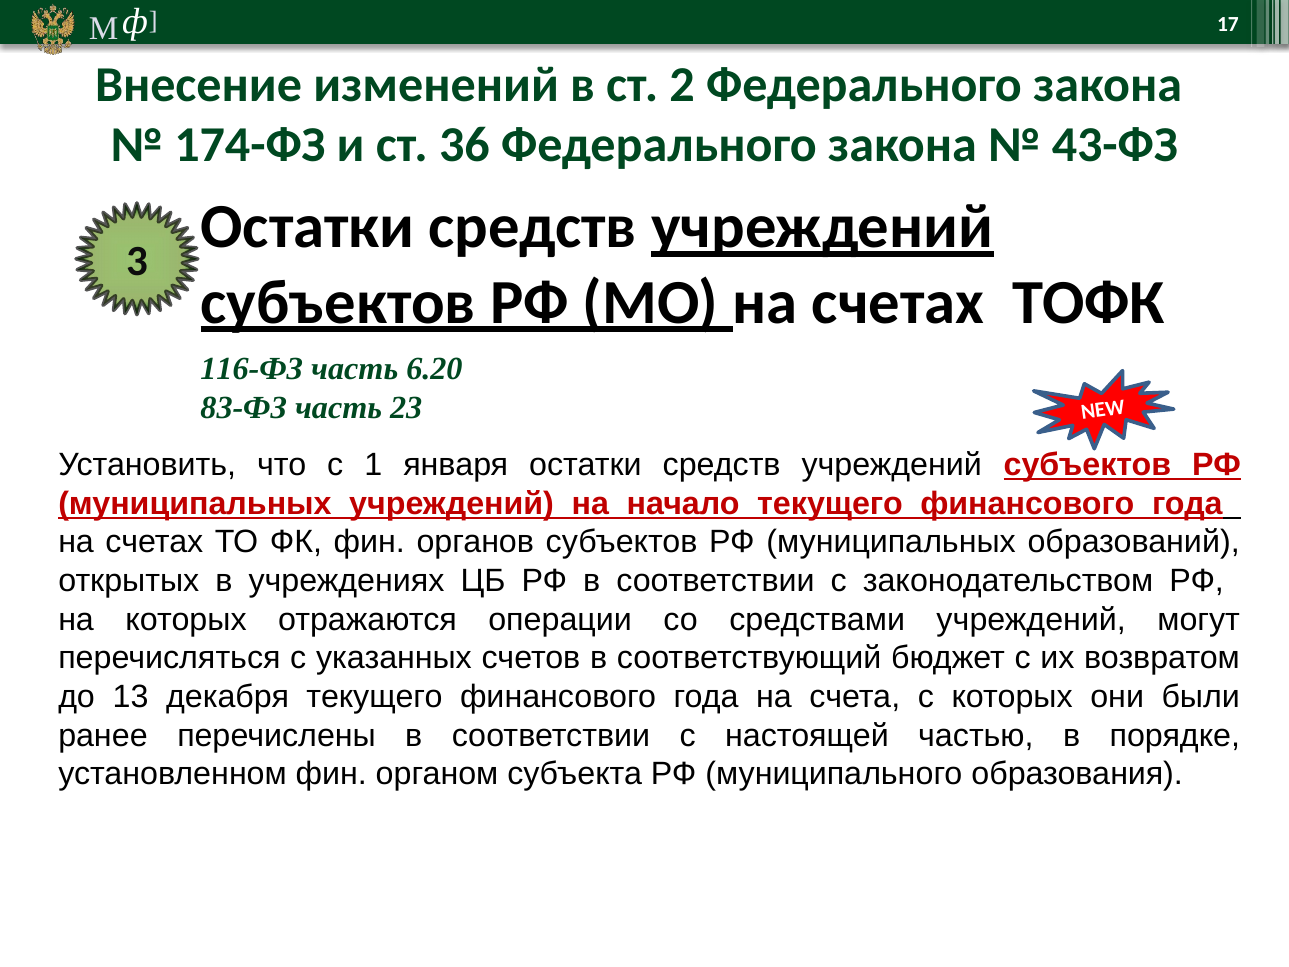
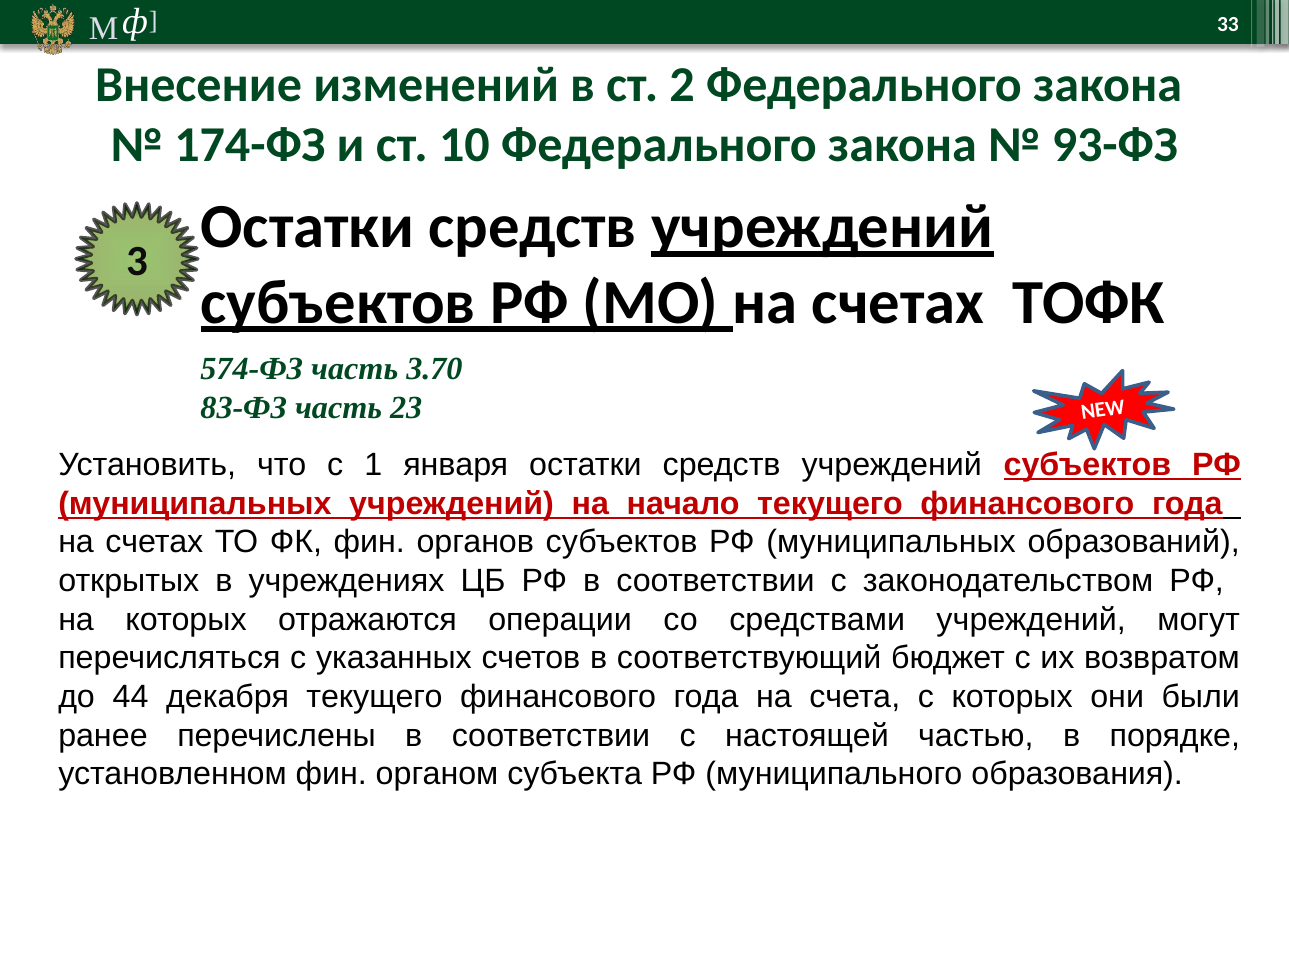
17: 17 -> 33 (1228, 25)
36: 36 -> 10 (464, 145)
43-ФЗ: 43-ФЗ -> 93-ФЗ (1115, 145)
116-ФЗ: 116-ФЗ -> 574-ФЗ (252, 369)
6.20: 6.20 -> 3.70 (434, 369)
13: 13 -> 44 (130, 697)
